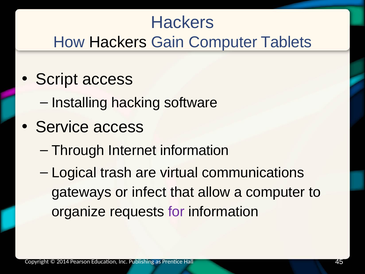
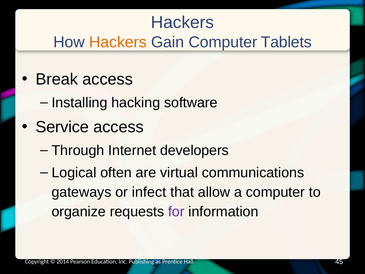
Hackers colour: black -> orange (118, 42)
Script: Script -> Break (57, 79)
Internet information: information -> developers (194, 150)
trash: trash -> often (116, 173)
